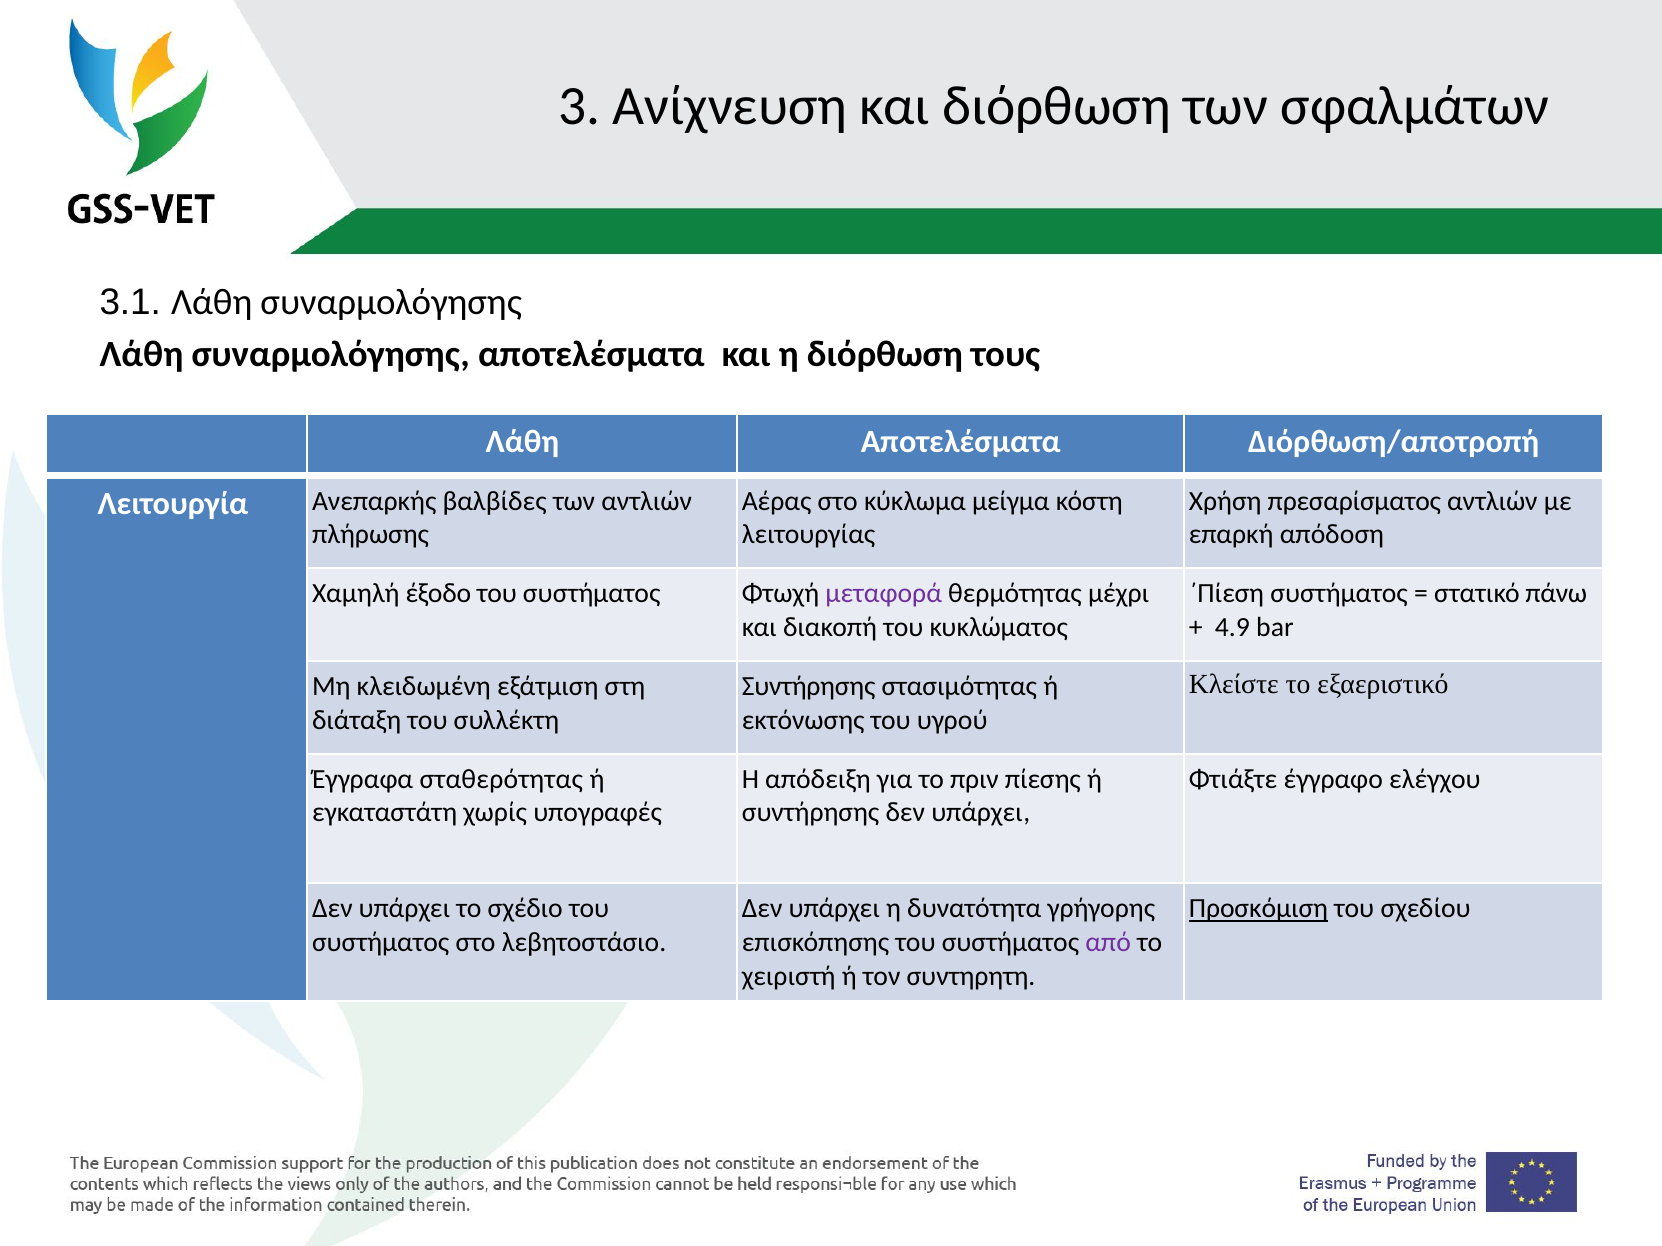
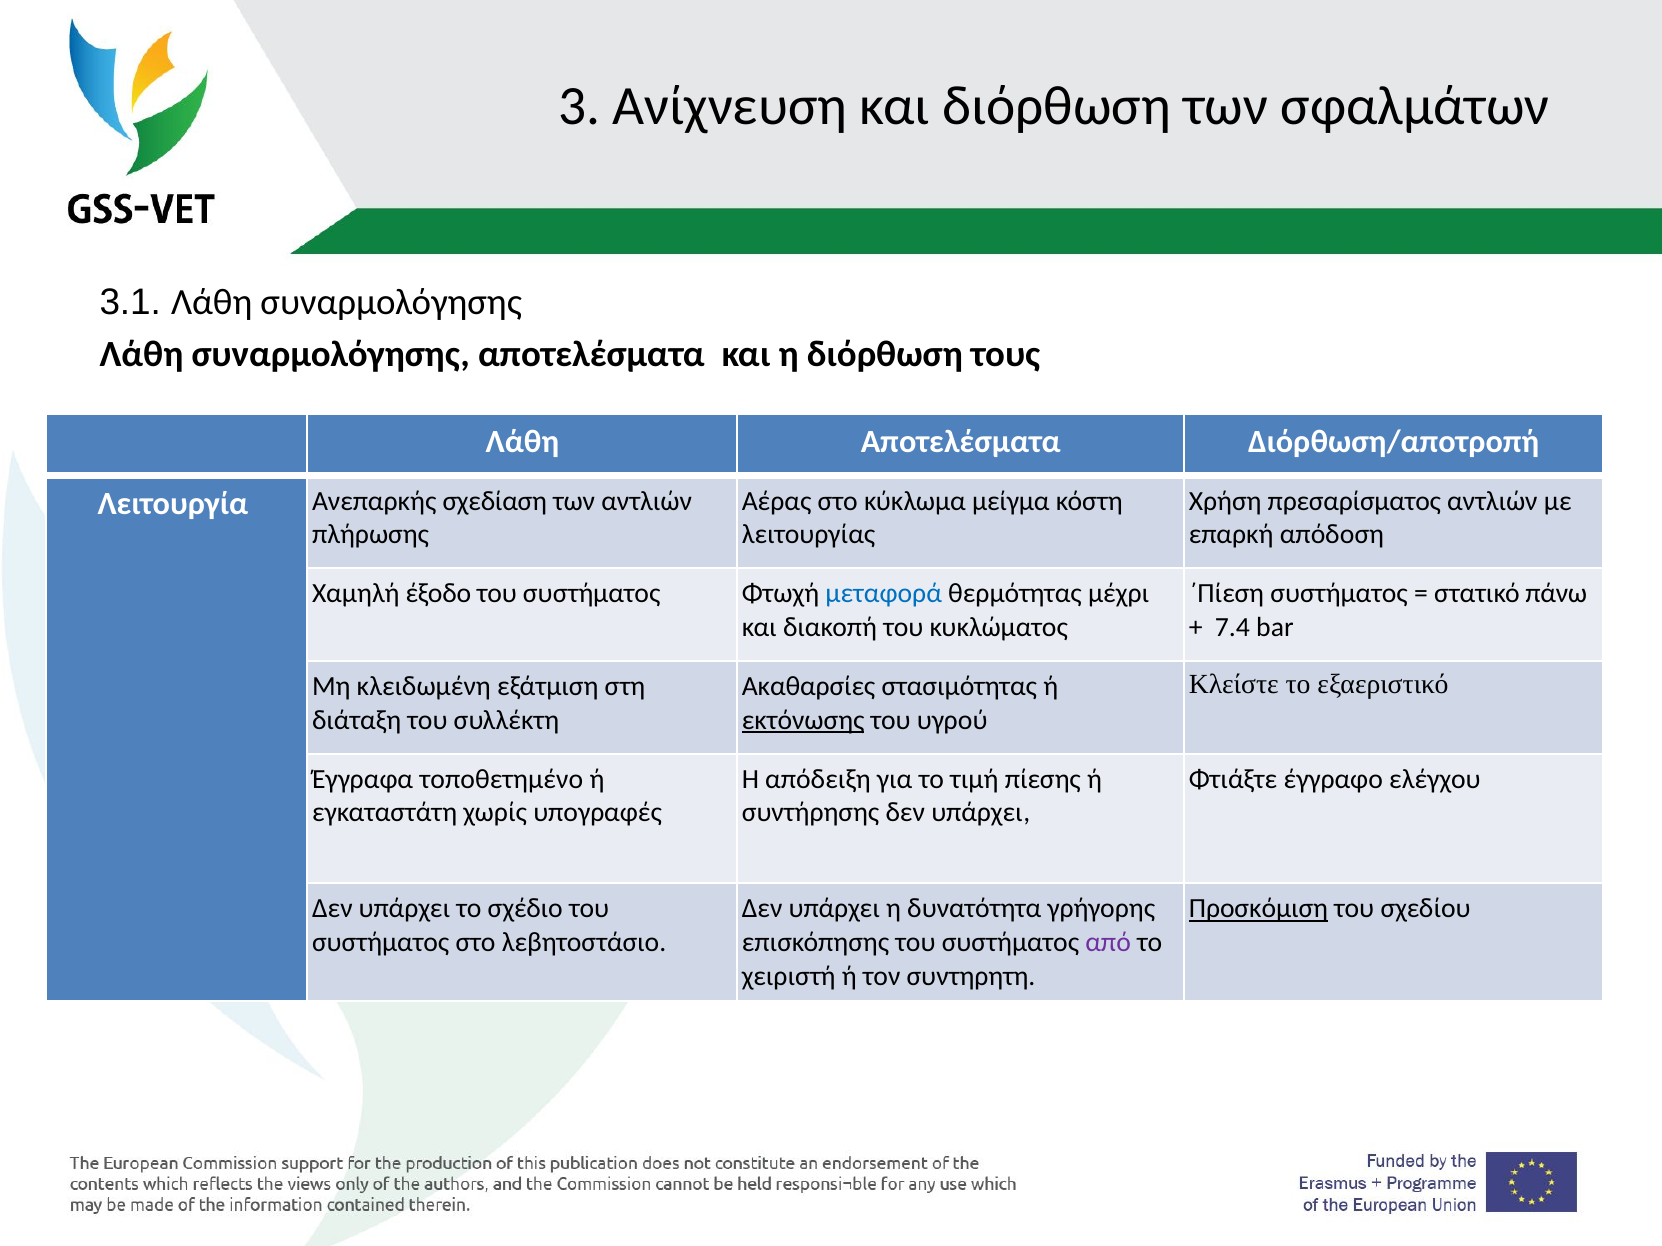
βαλβίδες: βαλβίδες -> σχεδίαση (495, 501)
μεταφορά colour: purple -> blue (884, 594)
4.9: 4.9 -> 7.4 (1232, 628)
Συντήρησης: Συντήρησης -> Ακαθαρσίες (809, 687)
εκτόνωσης underline: none -> present (803, 720)
σταθερότητας: σταθερότητας -> τοποθετημένο (501, 779)
πριν: πριν -> τιμή (974, 779)
